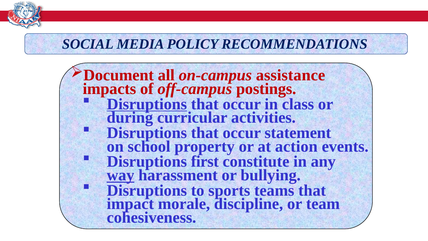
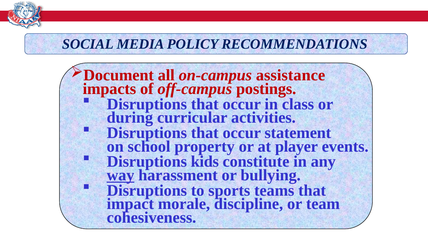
Disruptions underline: present -> none (147, 104)
action: action -> player (296, 146)
first: first -> kids (205, 161)
